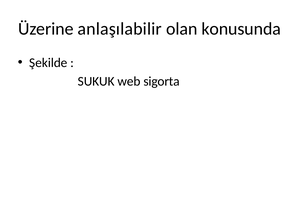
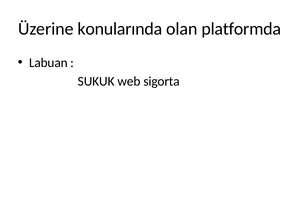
anlaşılabilir: anlaşılabilir -> konularında (120, 29)
konusunda: konusunda -> platformda (241, 29)
Şekilde: Şekilde -> Labuan (48, 63)
